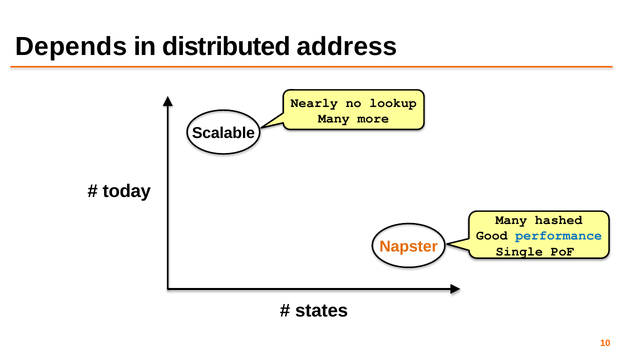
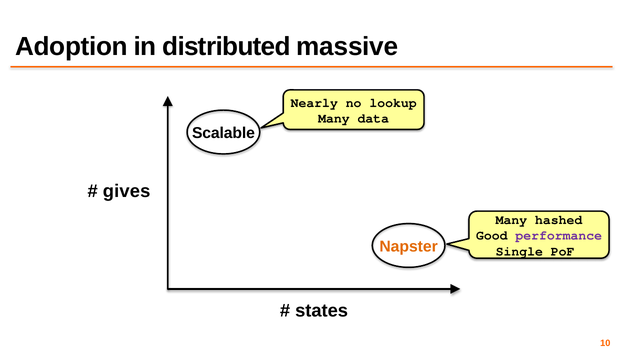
Depends: Depends -> Adoption (72, 47)
address: address -> massive (347, 47)
more: more -> data (373, 119)
today: today -> gives (127, 191)
performance colour: blue -> purple (559, 236)
